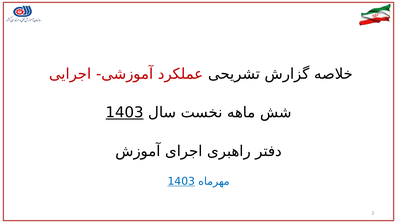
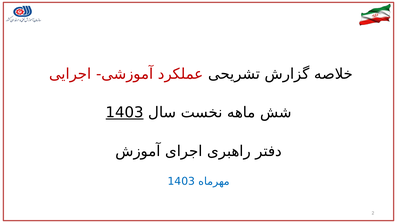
1403 underline: present -> none (181, 182)
